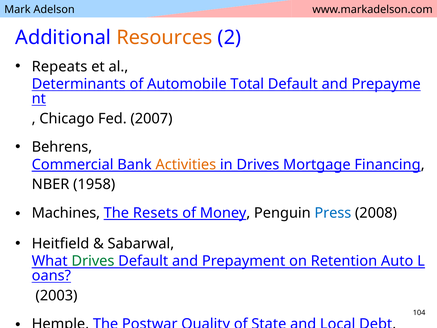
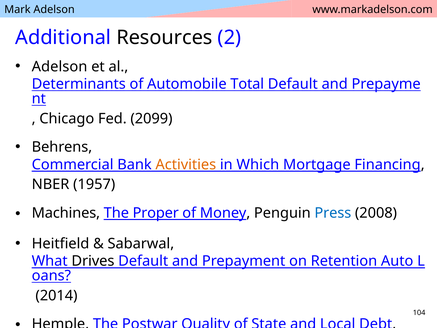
Resources colour: orange -> black (164, 37)
Repeats: Repeats -> Adelson (60, 67)
2007: 2007 -> 2099 (151, 119)
in Drives: Drives -> Which (258, 164)
1958: 1958 -> 1957 (94, 184)
Resets: Resets -> Proper (156, 213)
Drives colour: green -> black (93, 261)
2003: 2003 -> 2014 (56, 295)
